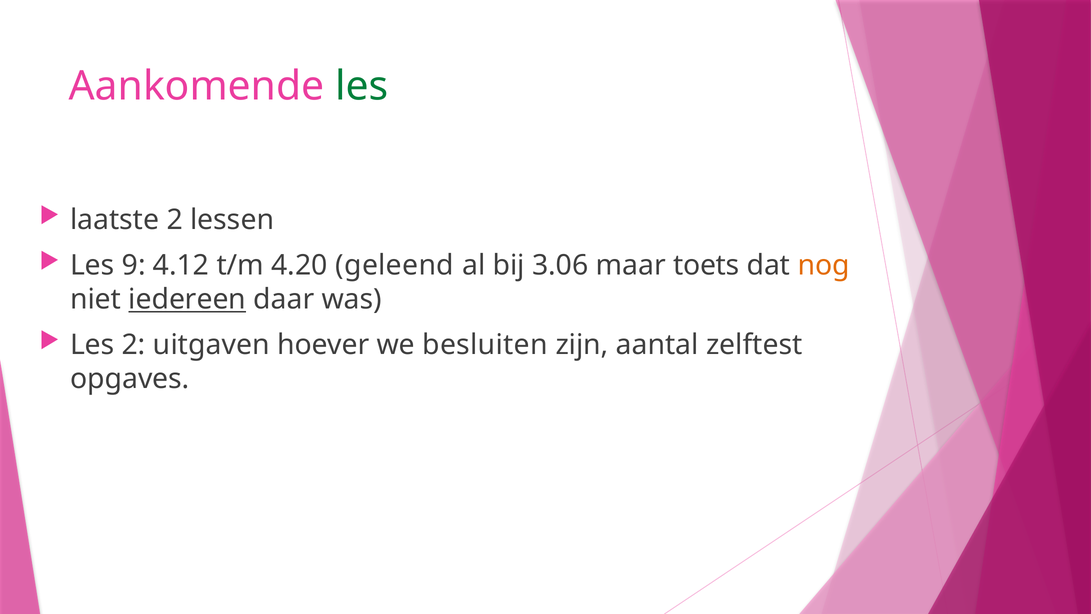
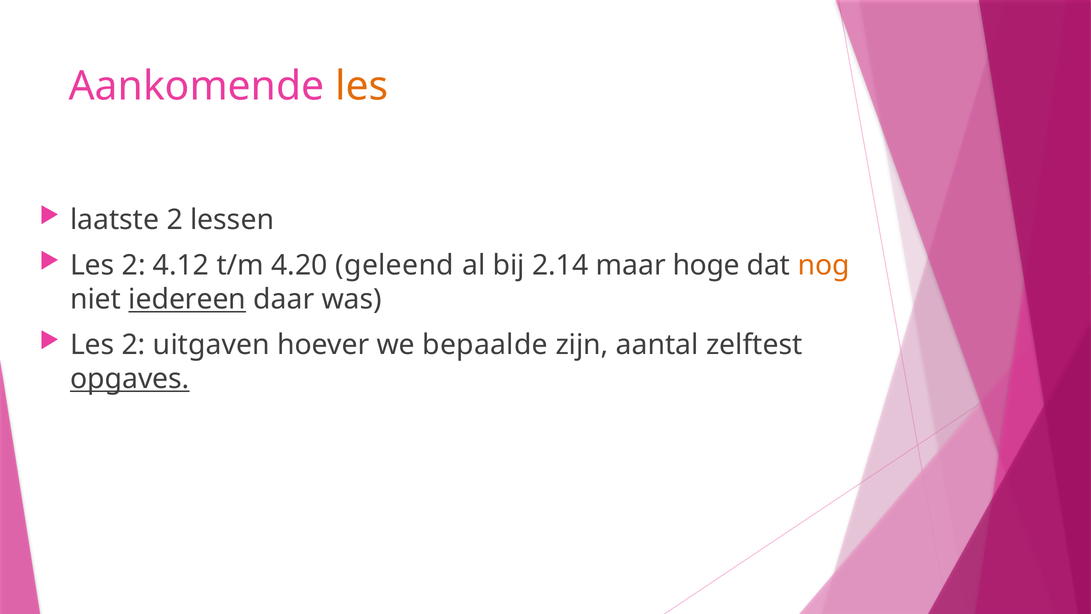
les colour: green -> orange (362, 86)
9: 9 -> 2 (134, 265)
3.06: 3.06 -> 2.14 (560, 265)
toets: toets -> hoge (706, 265)
besluiten: besluiten -> bepaalde (485, 345)
opgaves underline: none -> present (130, 379)
